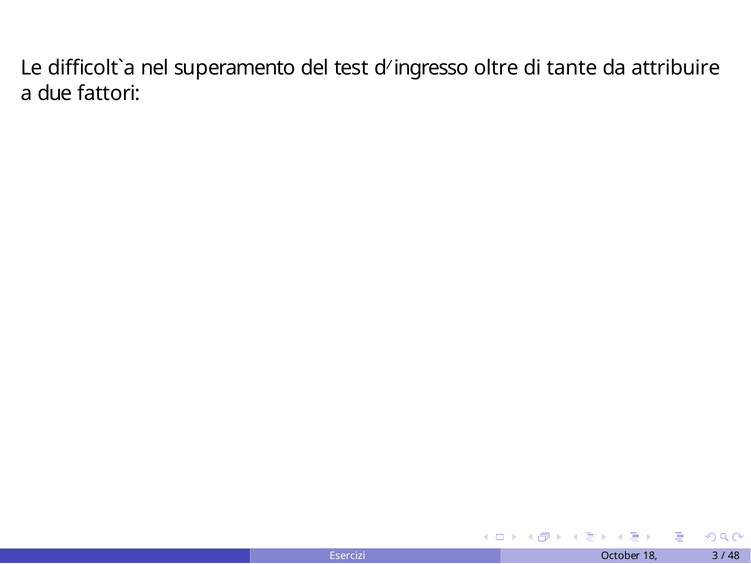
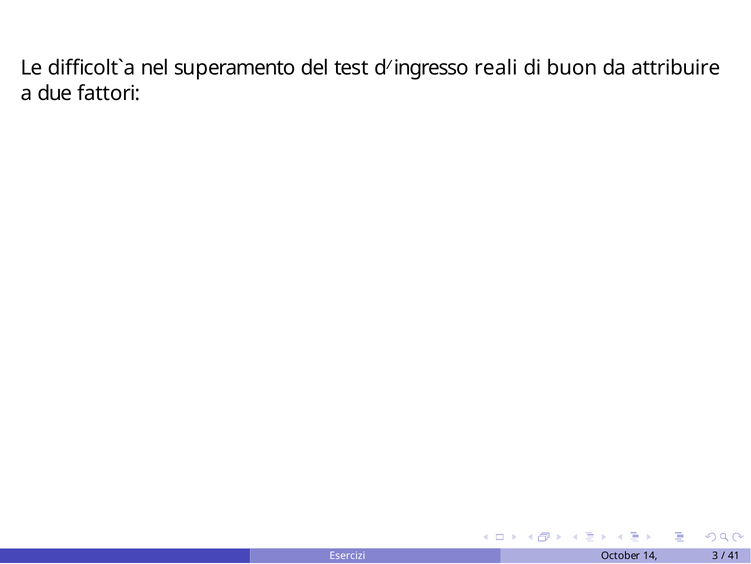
oltre: oltre -> reali (496, 68)
tante: tante -> buon (572, 68)
18: 18 -> 14 (650, 555)
48: 48 -> 41 (734, 555)
